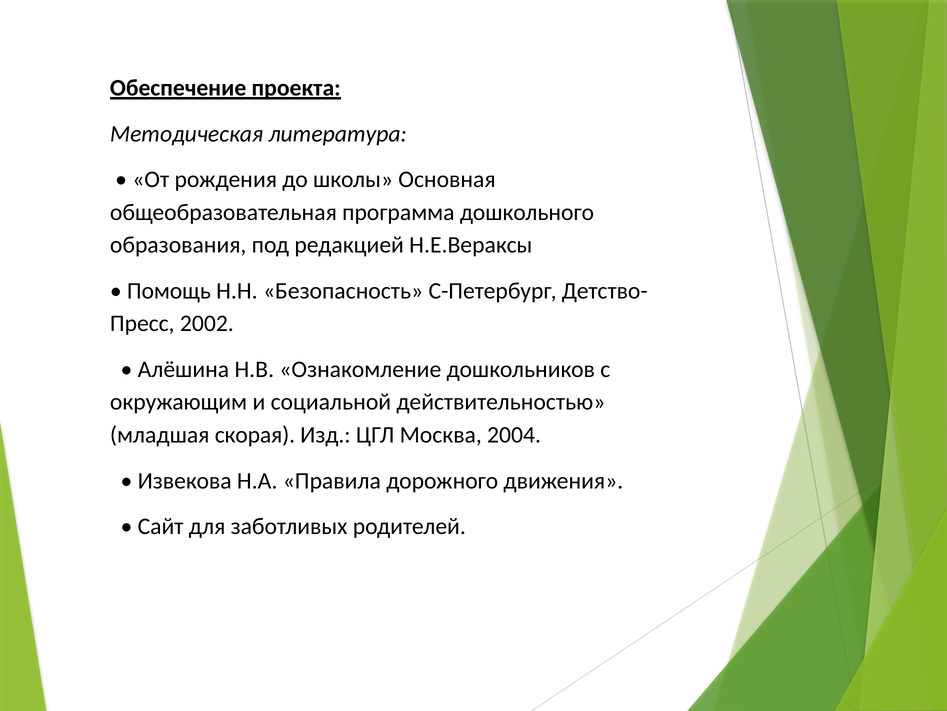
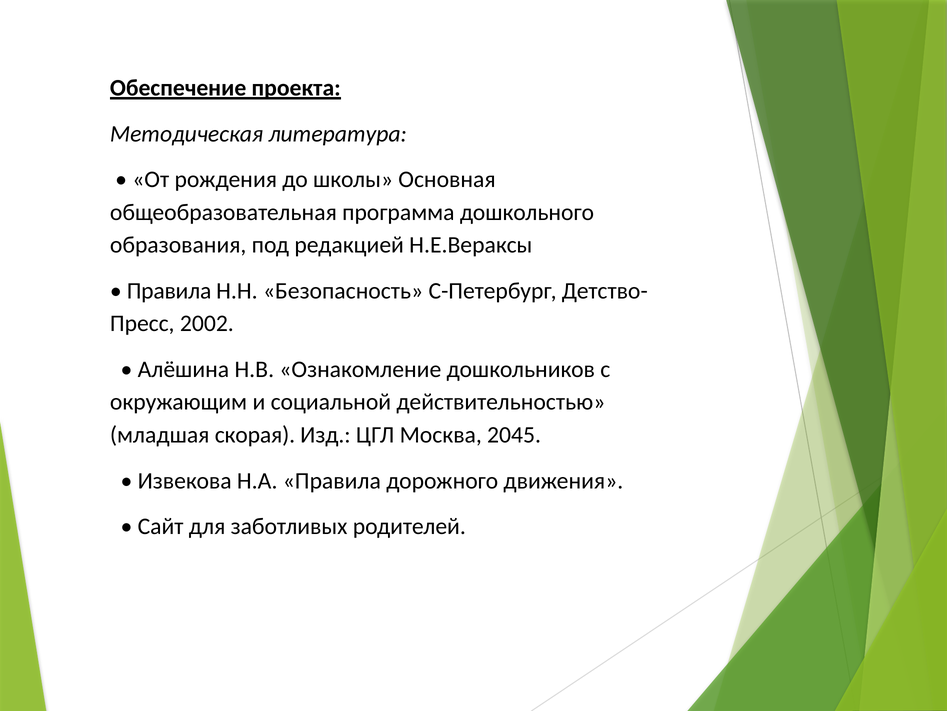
Помощь: Помощь -> Правила (169, 291)
2004: 2004 -> 2045 (514, 434)
